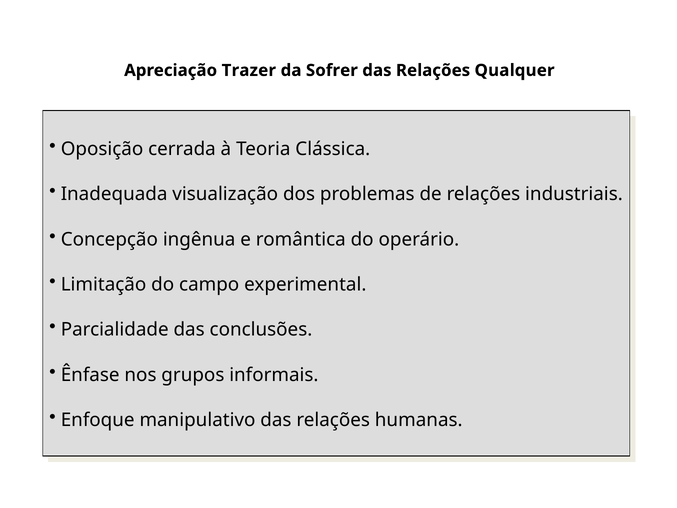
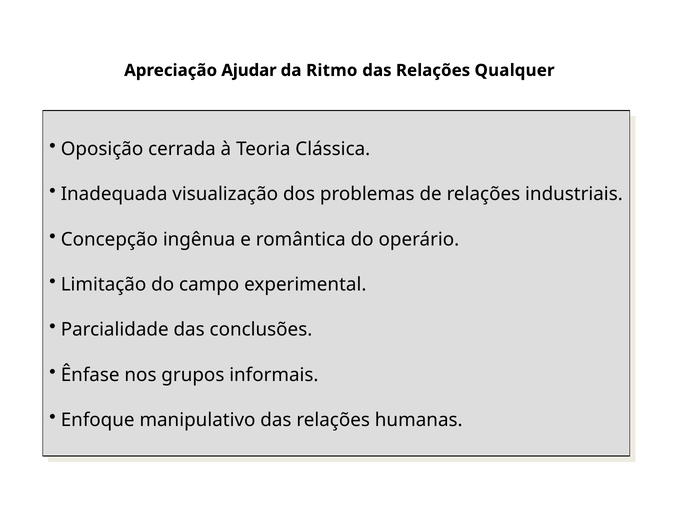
Trazer: Trazer -> Ajudar (249, 70)
Sofrer: Sofrer -> Ritmo (332, 70)
